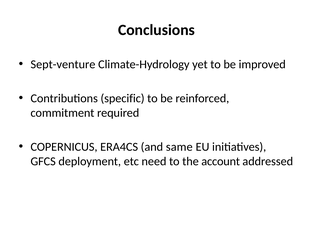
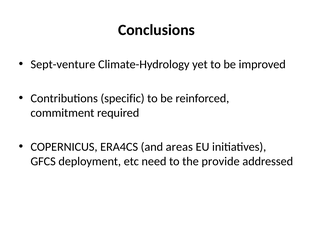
same: same -> areas (179, 147)
account: account -> provide (221, 162)
